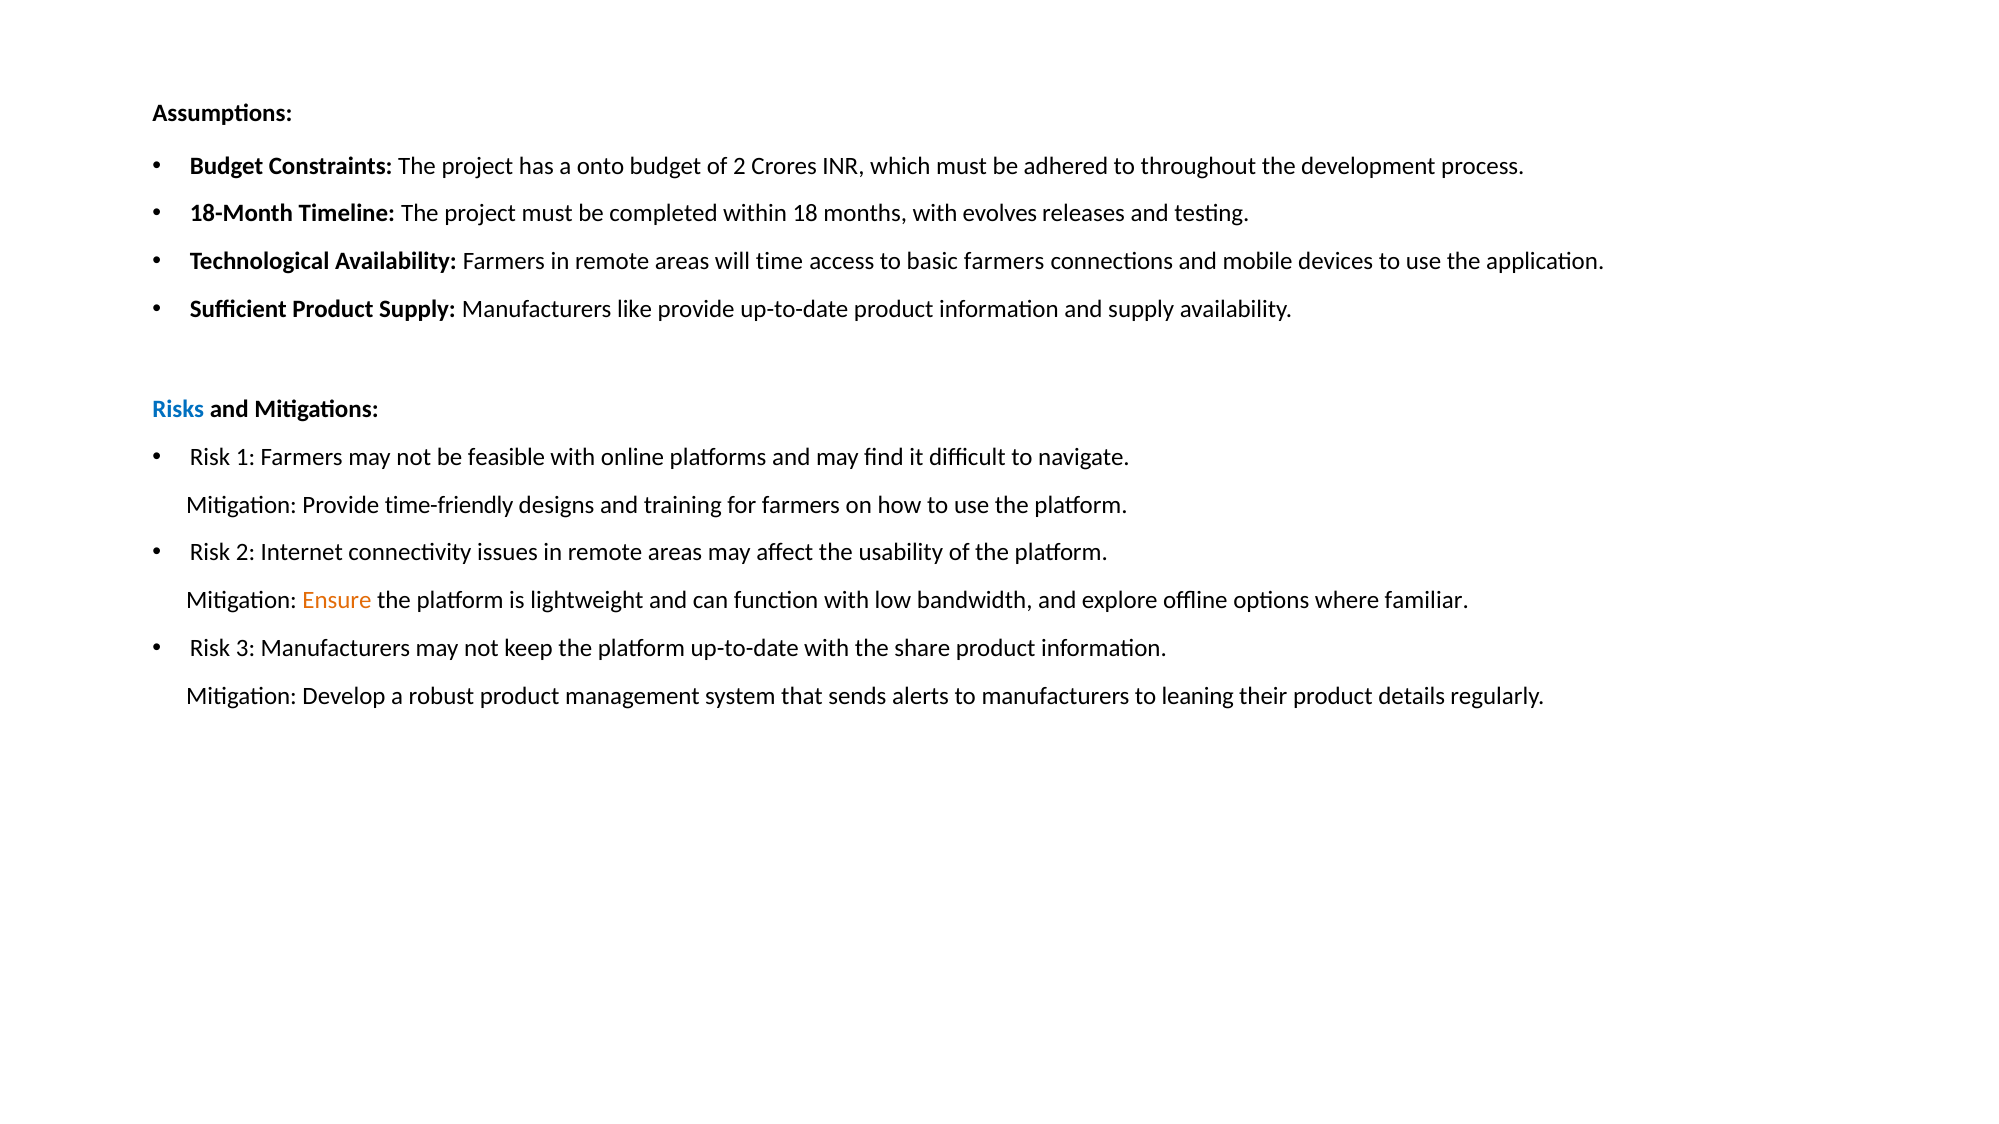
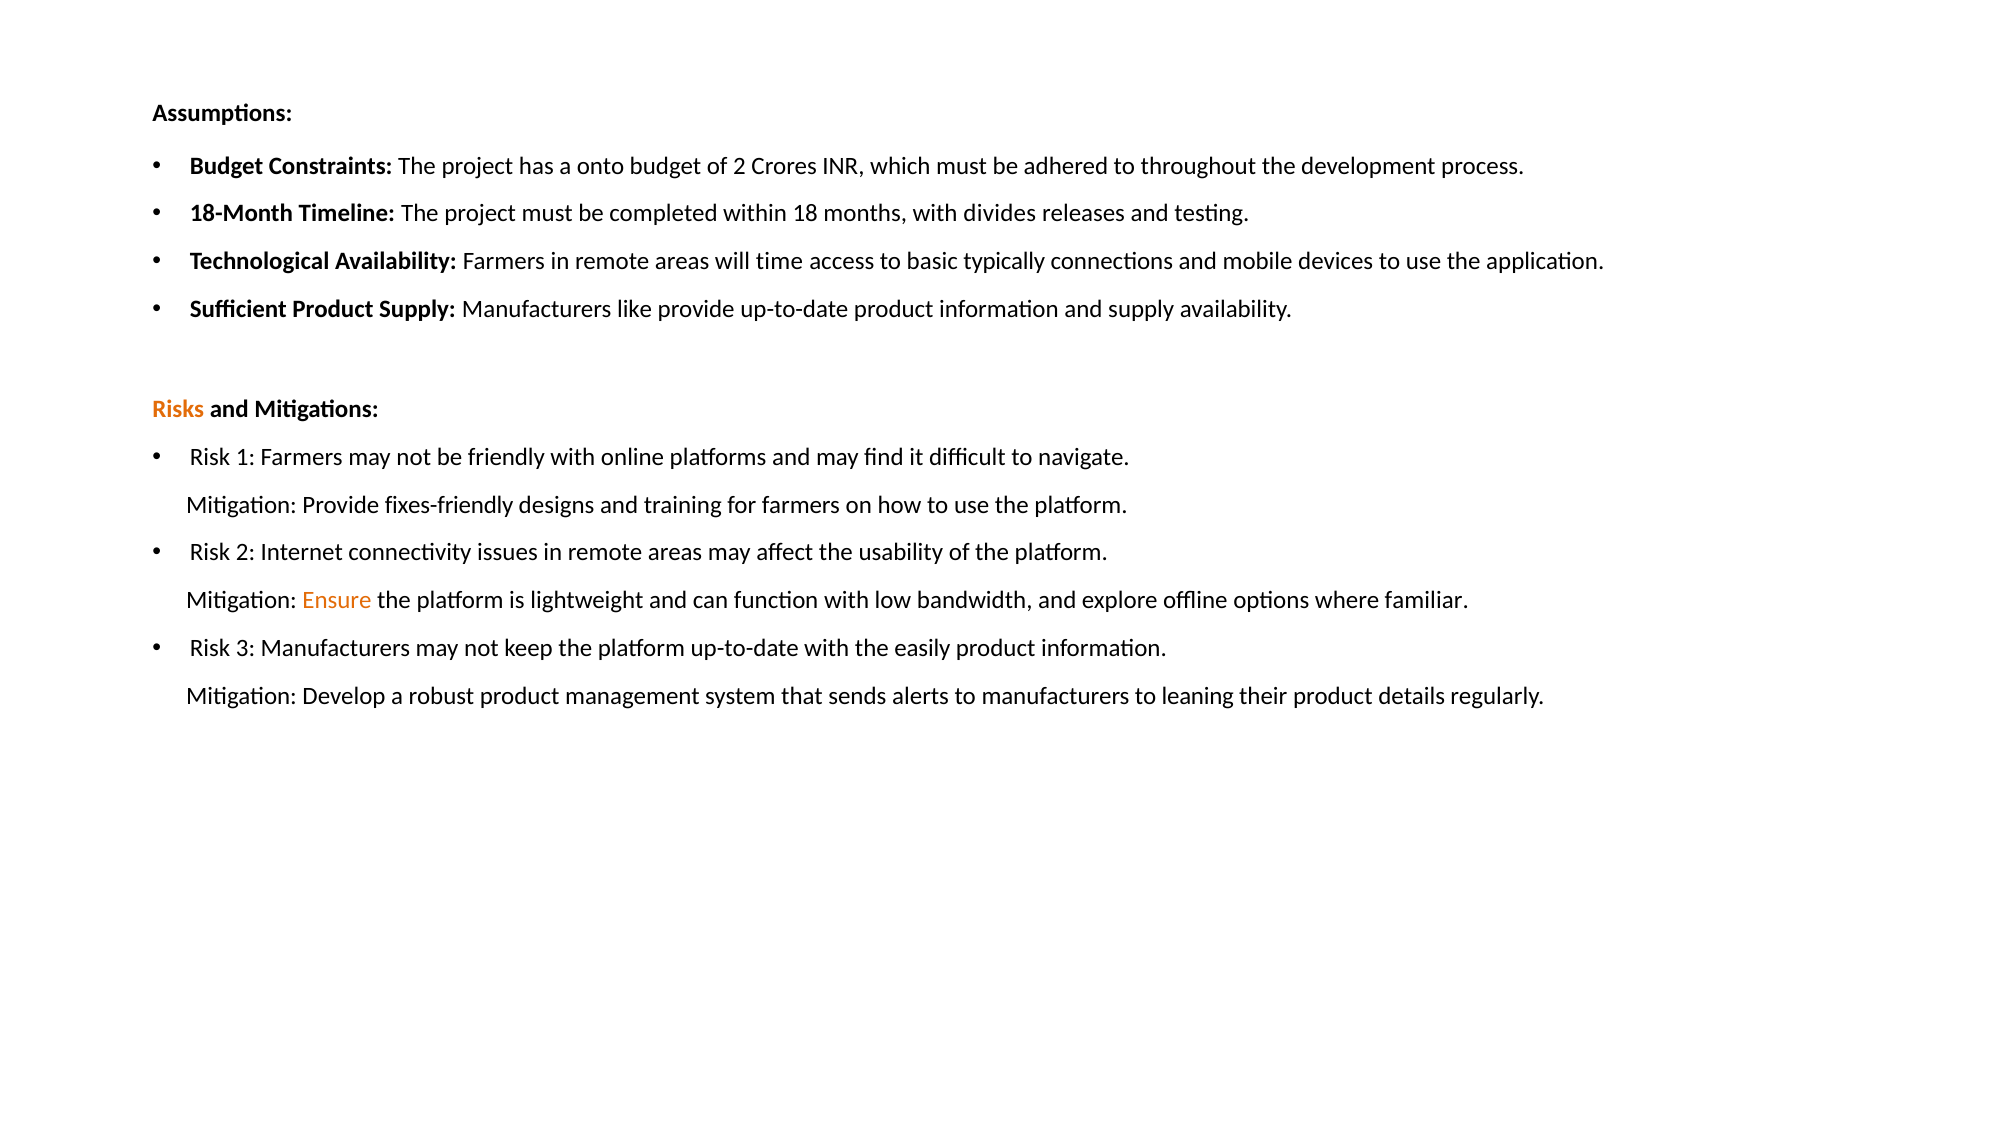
evolves: evolves -> divides (1000, 214)
basic farmers: farmers -> typically (1004, 262)
Risks colour: blue -> orange (178, 410)
feasible: feasible -> friendly (506, 457)
time-friendly: time-friendly -> fixes-friendly (449, 505)
share: share -> easily (922, 649)
